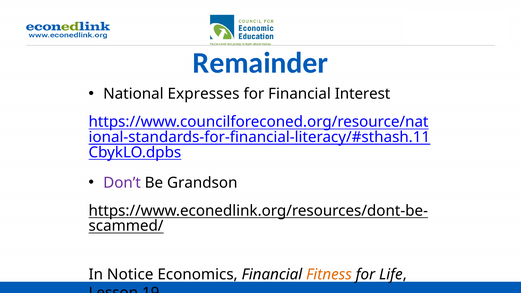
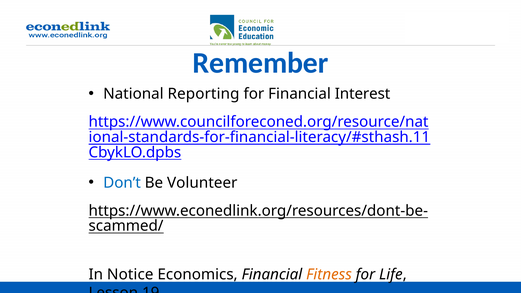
Remainder: Remainder -> Remember (261, 63)
Expresses: Expresses -> Reporting (204, 94)
Don’t colour: purple -> blue (122, 183)
Grandson: Grandson -> Volunteer (202, 183)
